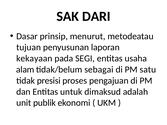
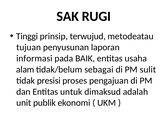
DARI: DARI -> RUGI (96, 16)
Dasar: Dasar -> Tinggi (27, 36)
menurut: menurut -> terwujud (88, 36)
kekayaan: kekayaan -> informasi (34, 59)
SEGI: SEGI -> BAIK (85, 59)
satu: satu -> sulit (148, 70)
